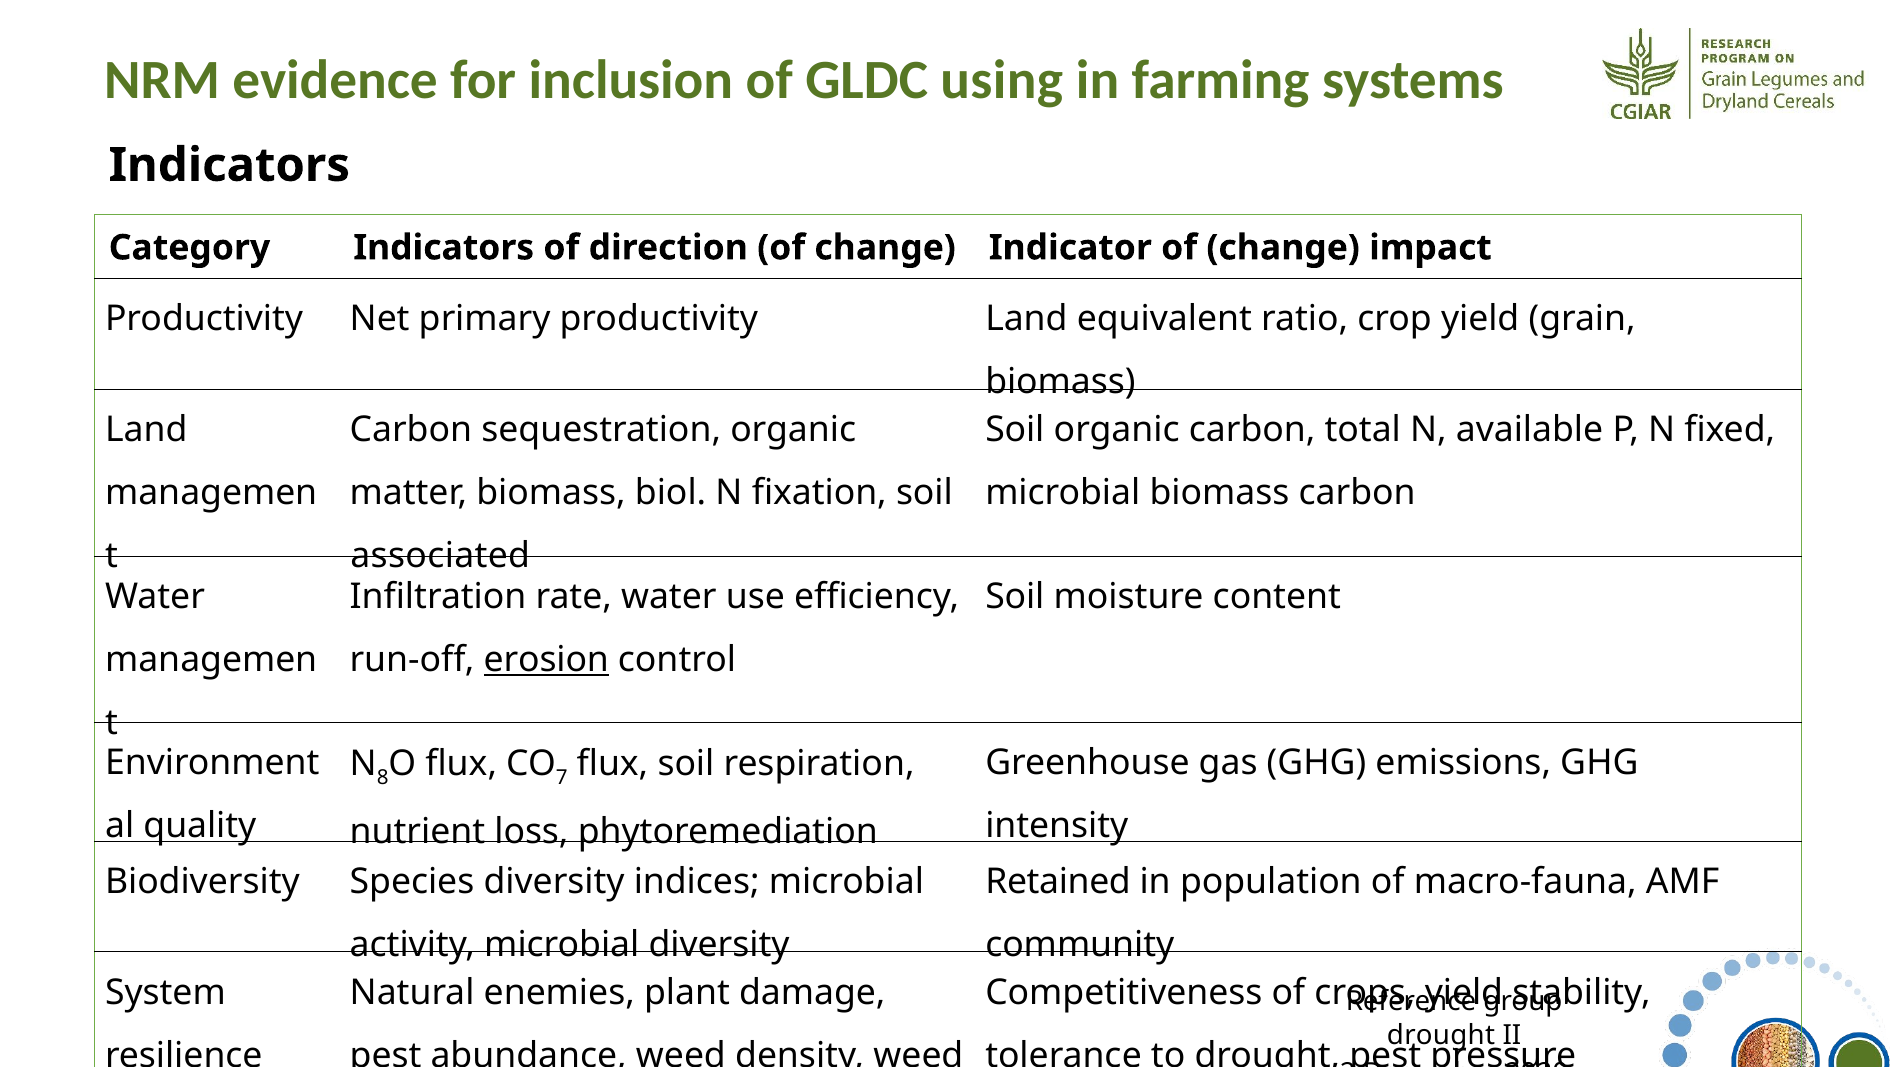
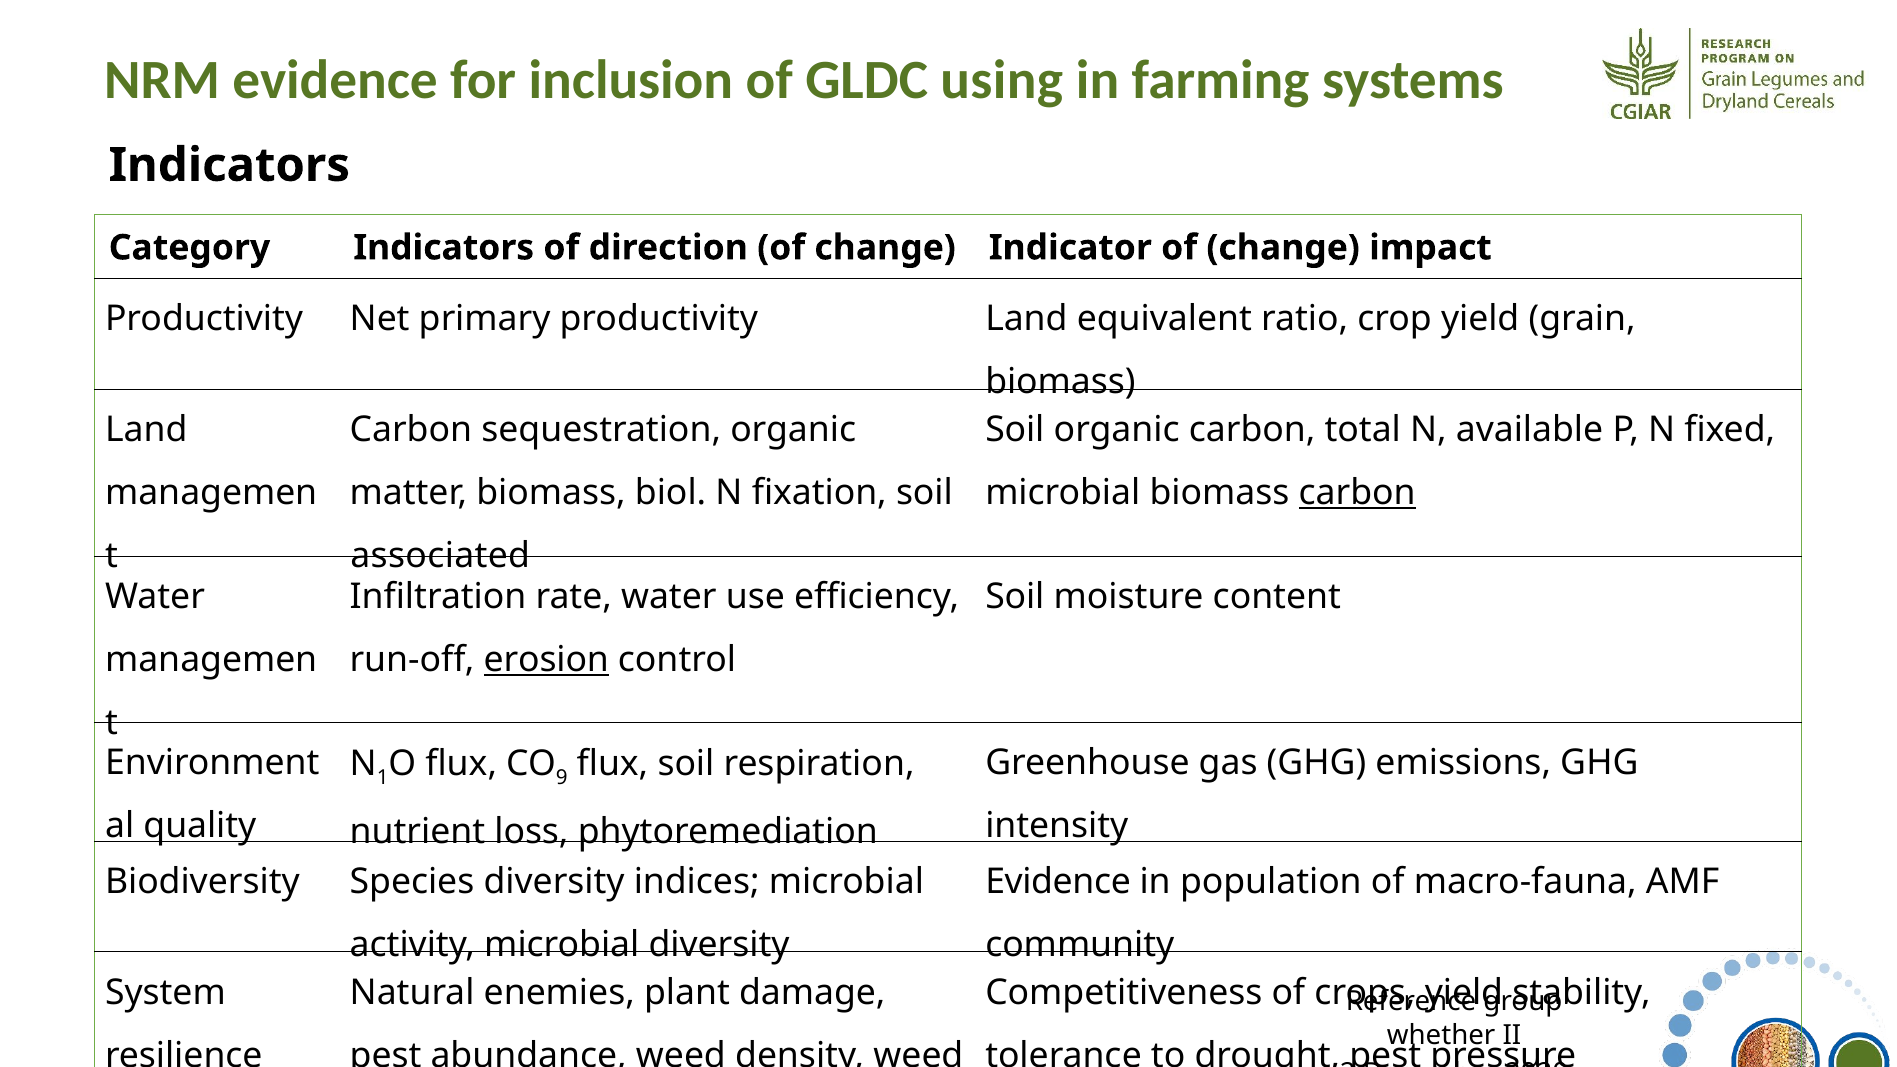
carbon underline: none -> present (1357, 493)
8: 8 -> 1 (383, 778)
7: 7 -> 9 (562, 778)
Retained: Retained -> Evidence (1058, 881)
drought: drought -> whether (1441, 1035)
